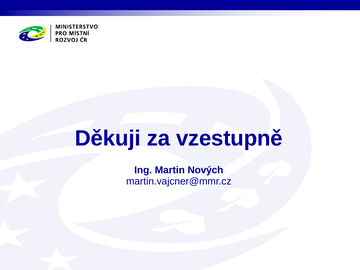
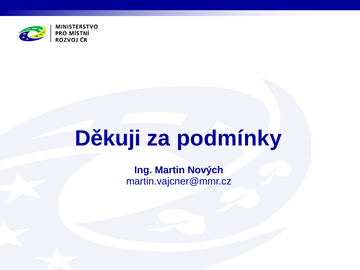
vzestupně: vzestupně -> podmínky (229, 138)
